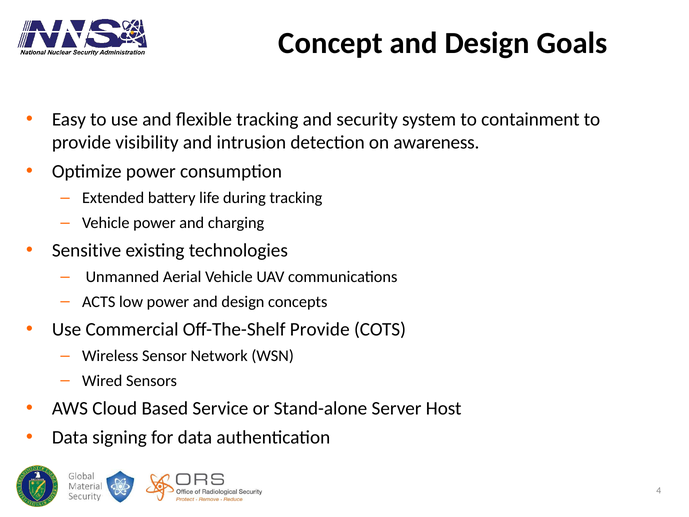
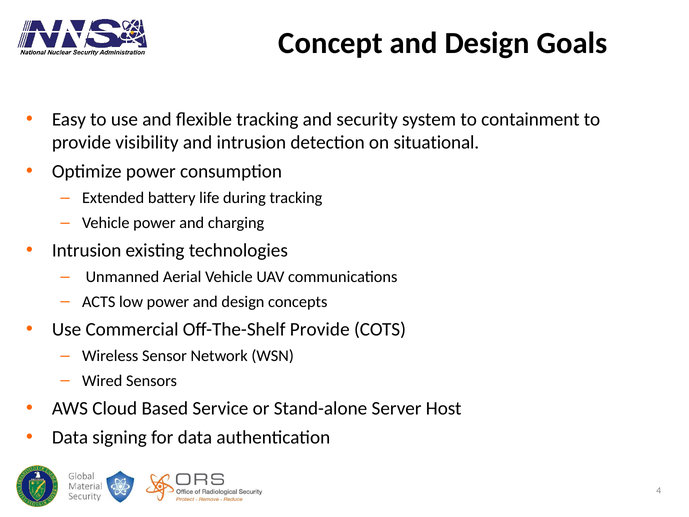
awareness: awareness -> situational (436, 142)
Sensitive: Sensitive -> Intrusion (87, 250)
